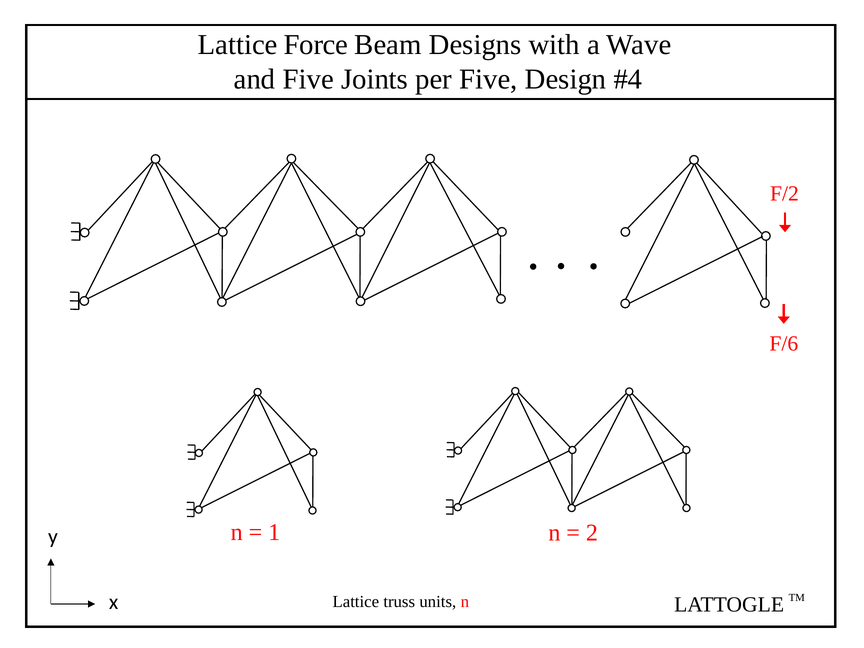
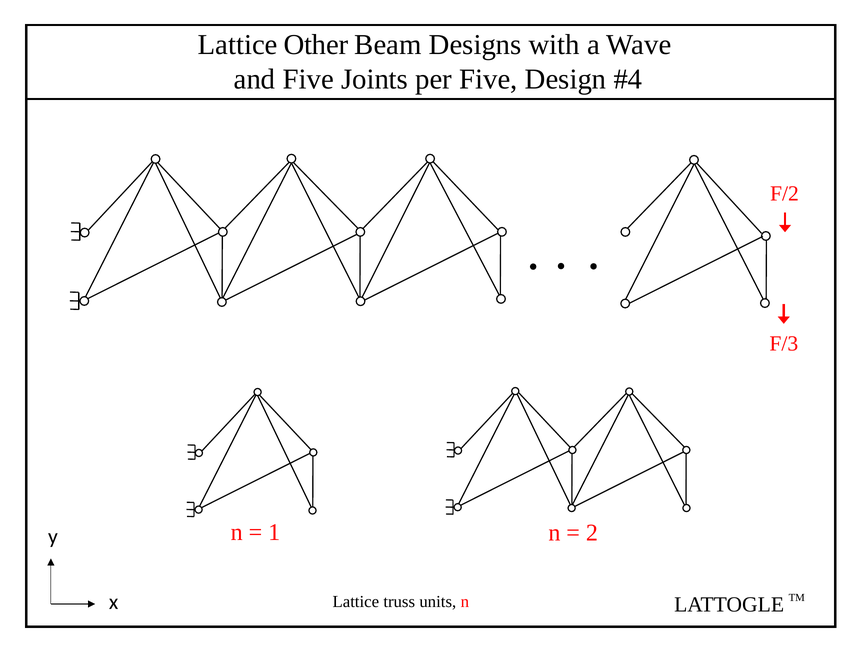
Force: Force -> Other (316, 45)
F/6: F/6 -> F/3 (784, 343)
